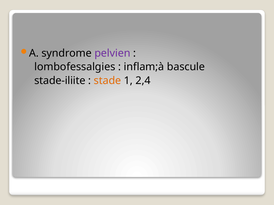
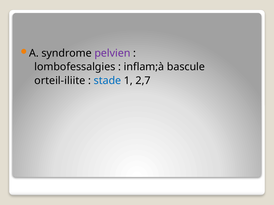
stade-iliite: stade-iliite -> orteil-iliite (60, 81)
stade colour: orange -> blue (107, 81)
2,4: 2,4 -> 2,7 (143, 81)
